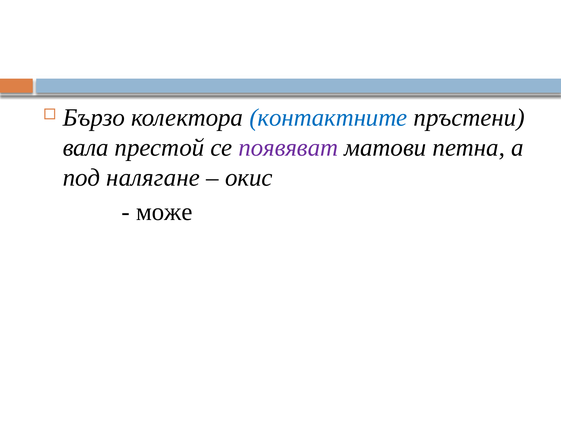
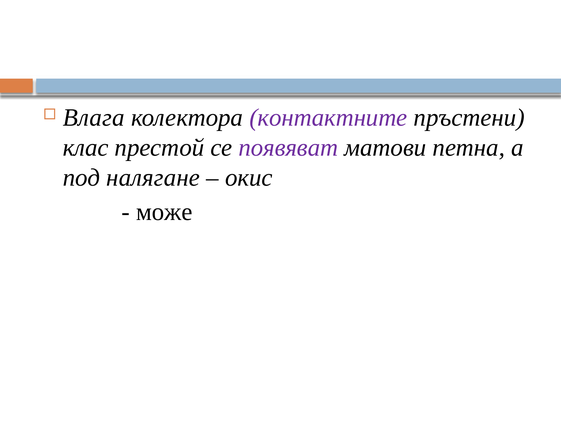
Бързо: Бързо -> Влага (94, 118)
контактните colour: blue -> purple (328, 118)
вала: вала -> клас (86, 148)
